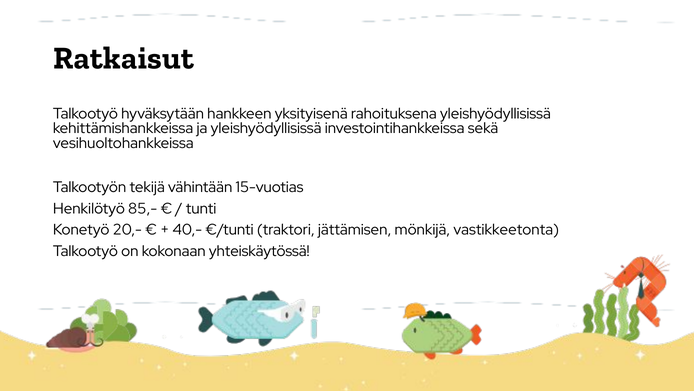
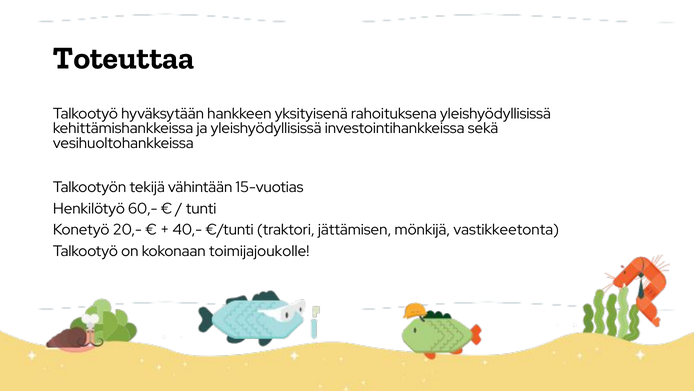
Ratkaisut: Ratkaisut -> Toteuttaa (124, 58)
85,-: 85,- -> 60,- (143, 208)
yhteiskäytössä: yhteiskäytössä -> toimijajoukolle (259, 251)
